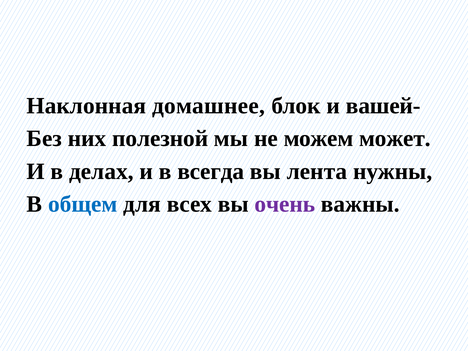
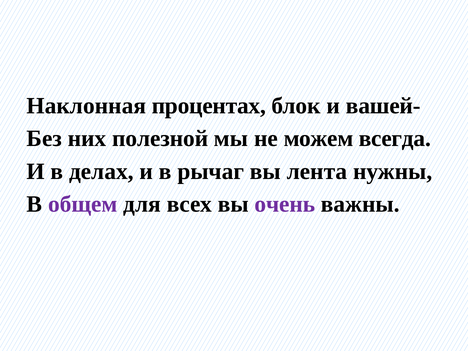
домашнее: домашнее -> процентах (209, 106)
может: может -> всегда (395, 139)
всегда: всегда -> рычаг (211, 171)
общем colour: blue -> purple (83, 204)
